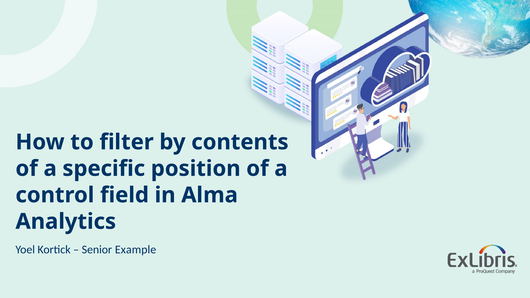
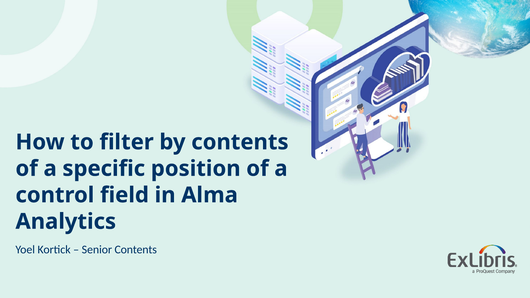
Senior Example: Example -> Contents (136, 250)
